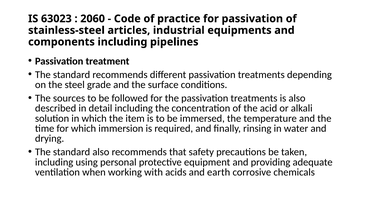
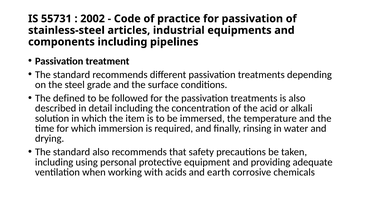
63023: 63023 -> 55731 (56, 19)
2060: 2060 -> 2002 (93, 19)
sources: sources -> defined (69, 98)
